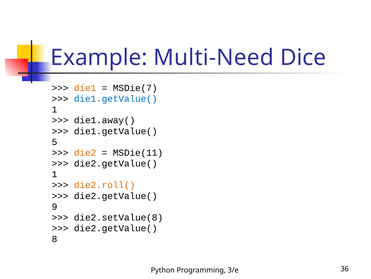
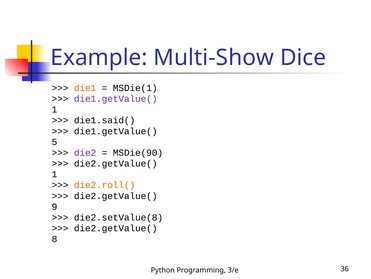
Multi-Need: Multi-Need -> Multi-Show (214, 58)
MSDie(7: MSDie(7 -> MSDie(1 (135, 88)
die1.getValue( colour: blue -> purple (116, 99)
die1.away(: die1.away( -> die1.said( (105, 120)
die2 colour: orange -> purple (85, 152)
MSDie(11: MSDie(11 -> MSDie(90 (138, 152)
